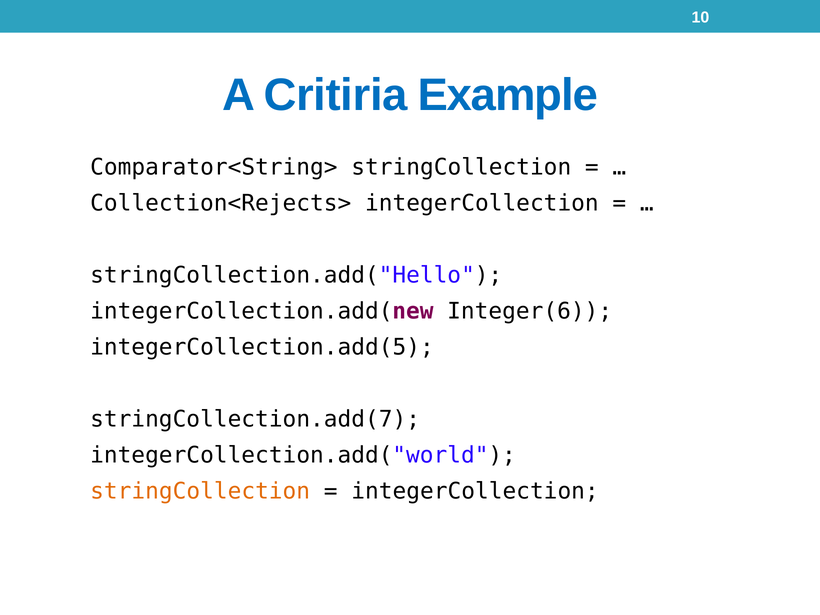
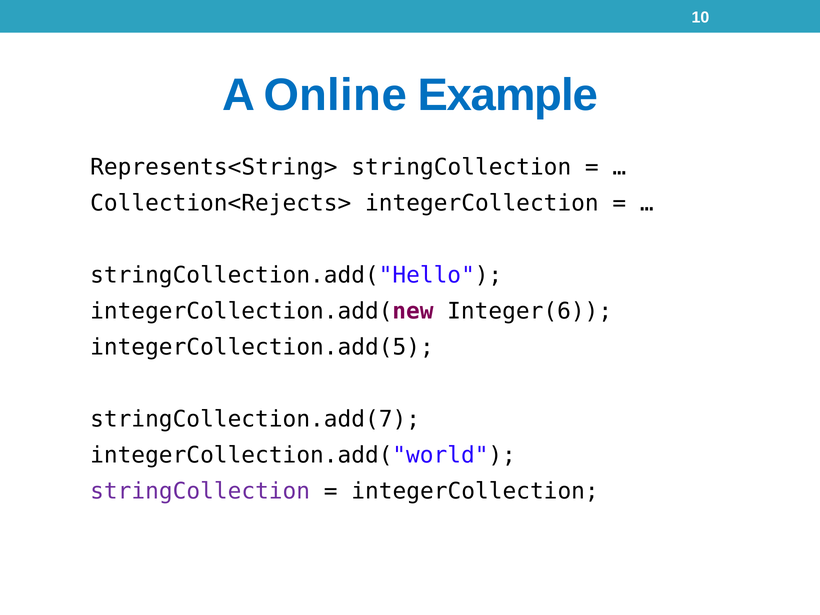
Critiria: Critiria -> Online (335, 95)
Comparator<String>: Comparator<String> -> Represents<String> (214, 167)
stringCollection colour: orange -> purple (200, 491)
